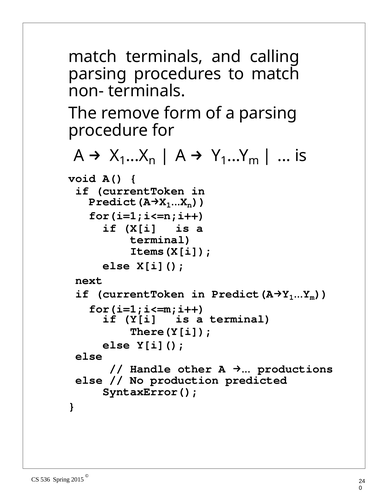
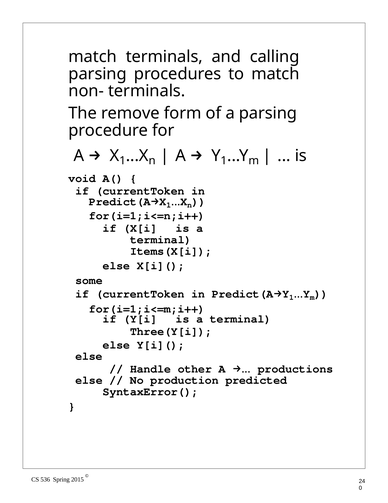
next: next -> some (89, 280)
There(Y[i: There(Y[i -> Three(Y[i (171, 331)
